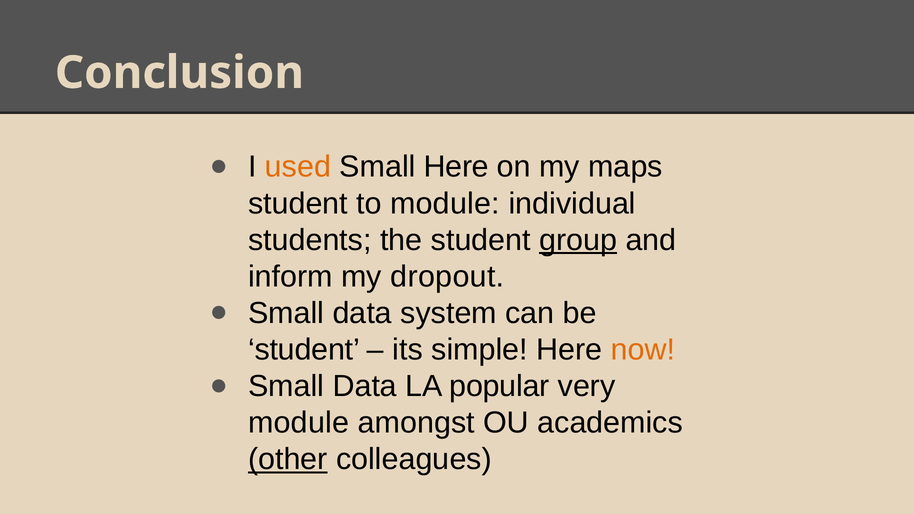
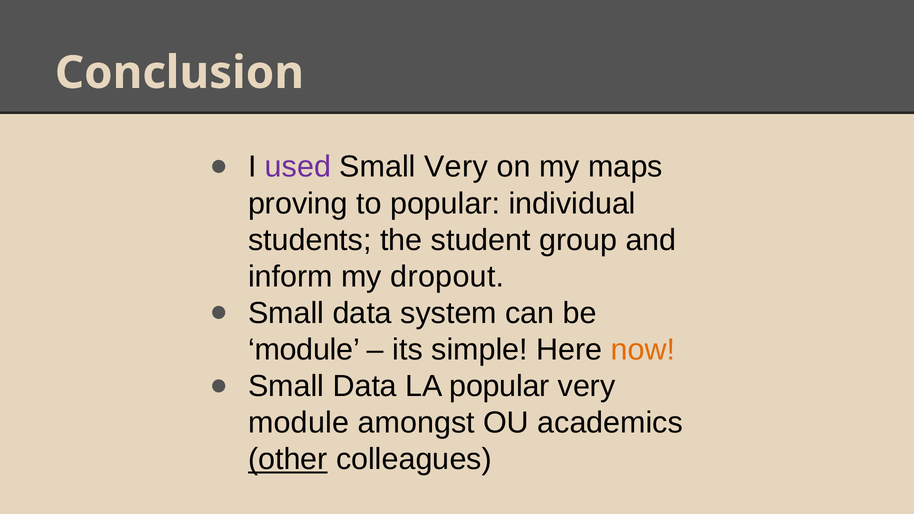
used colour: orange -> purple (298, 167)
Small Here: Here -> Very (456, 167)
student: student -> proving (298, 204)
to module: module -> popular (445, 204)
group underline: present -> none (578, 240)
student: student -> module (304, 350)
